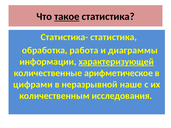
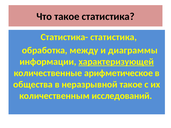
такое underline: present -> none (67, 17)
работа: работа -> между (84, 50)
цифрами: цифрами -> общества (33, 85)
неразрывной наше: наше -> такое (131, 85)
исследования: исследования -> исследований (122, 96)
